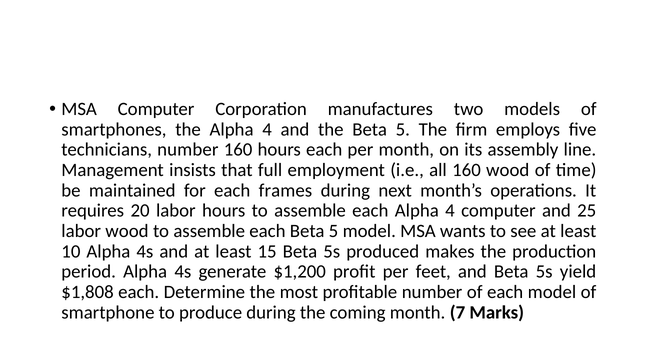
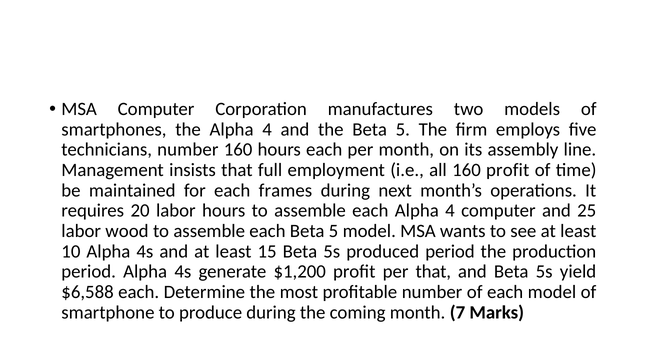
160 wood: wood -> profit (508, 170)
produced makes: makes -> period (450, 252)
per feet: feet -> that (433, 272)
$1,808: $1,808 -> $6,588 (88, 292)
